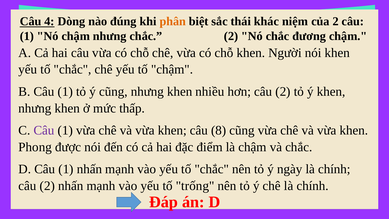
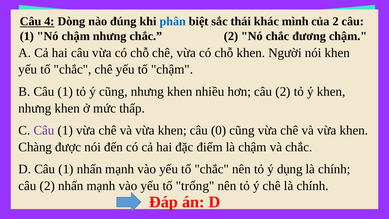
phân colour: orange -> blue (173, 21)
niệm: niệm -> mình (295, 21)
8: 8 -> 0 (219, 130)
Phong: Phong -> Chàng (35, 147)
ngày: ngày -> dụng (290, 169)
